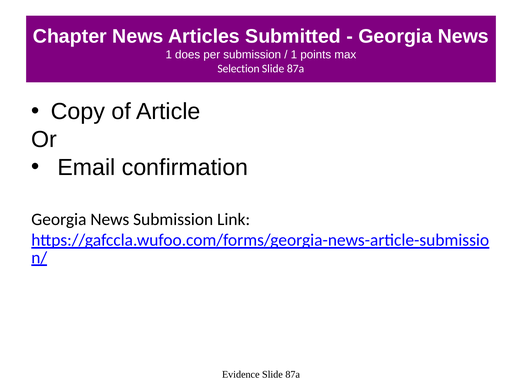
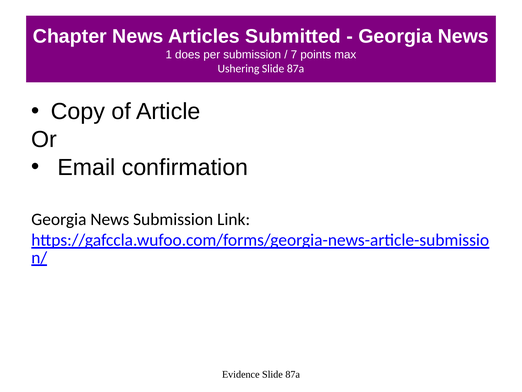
1: 1 -> 7 (294, 55)
Selection: Selection -> Ushering (238, 68)
